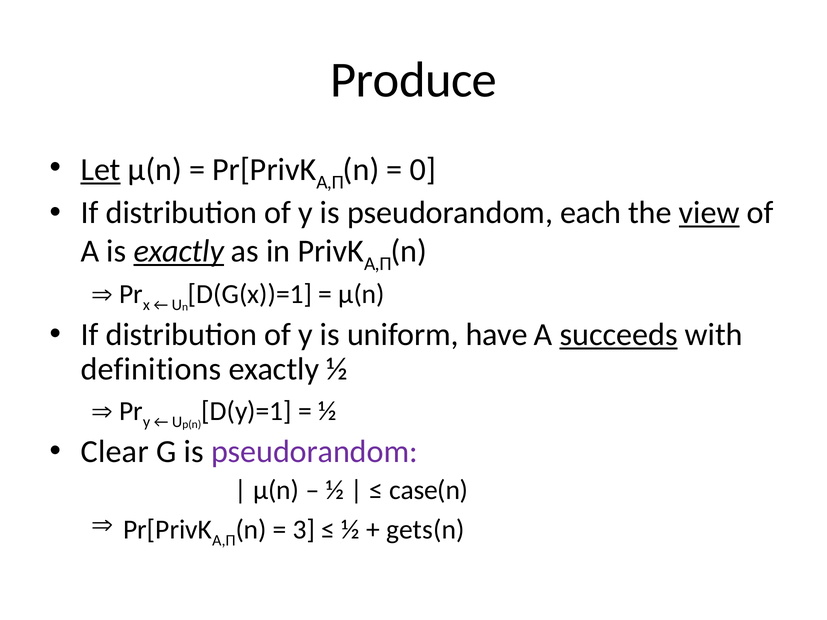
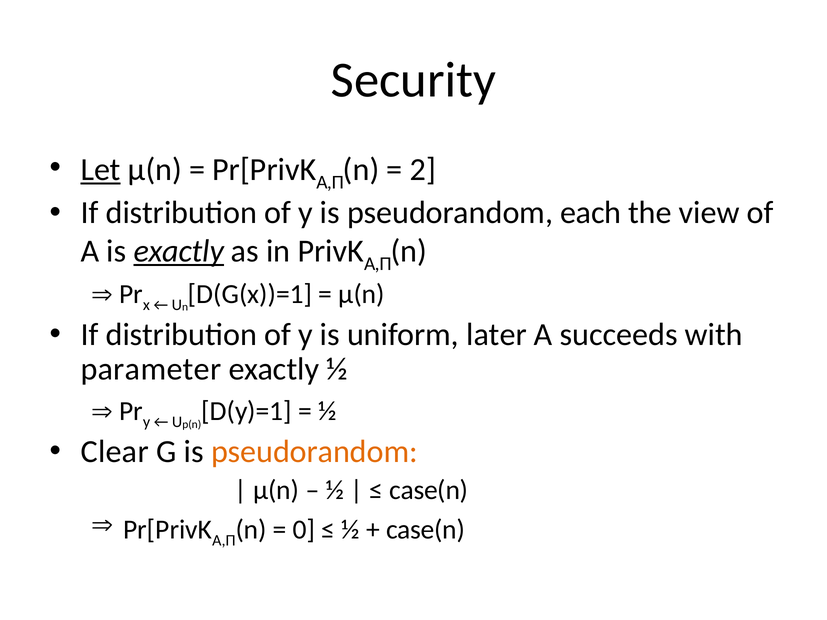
Produce: Produce -> Security (413, 80)
0: 0 -> 2 (423, 170)
view underline: present -> none (709, 213)
have: have -> later (496, 335)
succeeds underline: present -> none (619, 335)
definitions: definitions -> parameter (151, 369)
pseudorandom colour: purple -> orange (314, 452)
3: 3 -> 0 (304, 530)
gets(n: gets(n -> case(n (426, 530)
